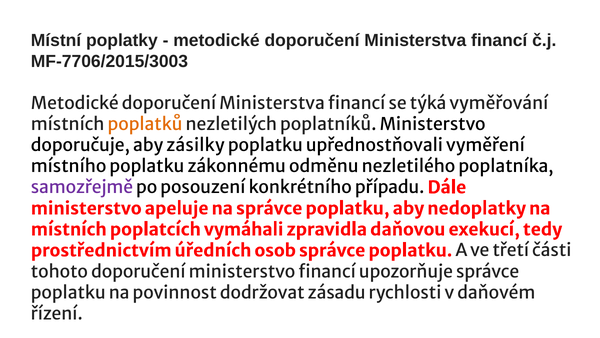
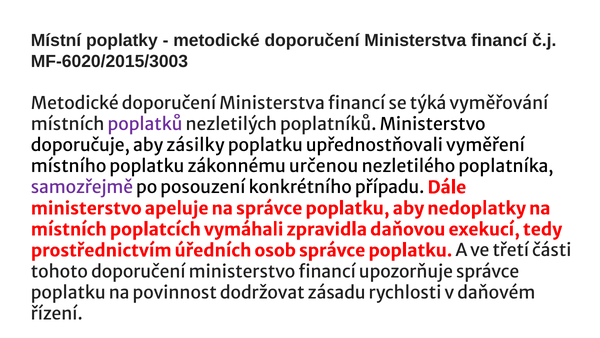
MF-7706/2015/3003: MF-7706/2015/3003 -> MF-6020/2015/3003 (109, 61)
poplatků colour: orange -> purple (145, 124)
odměnu: odměnu -> určenou (324, 166)
